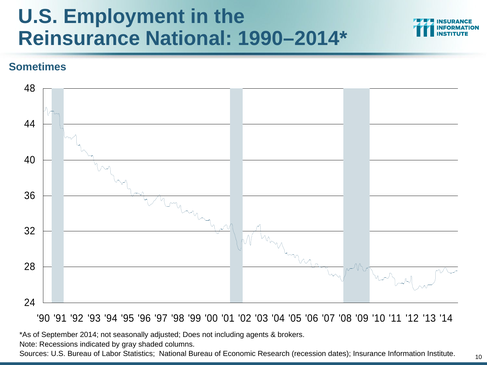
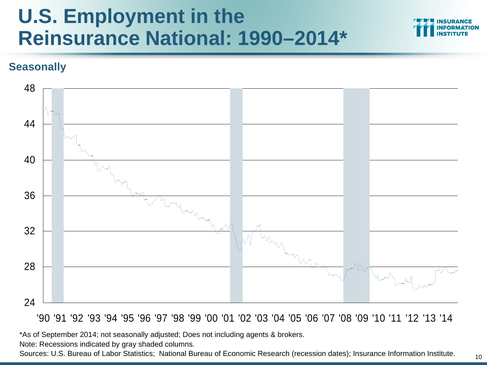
Sometimes: Sometimes -> Seasonally (38, 67)
